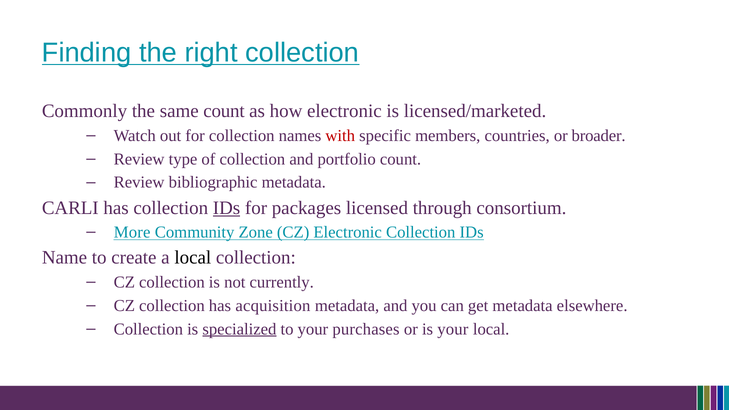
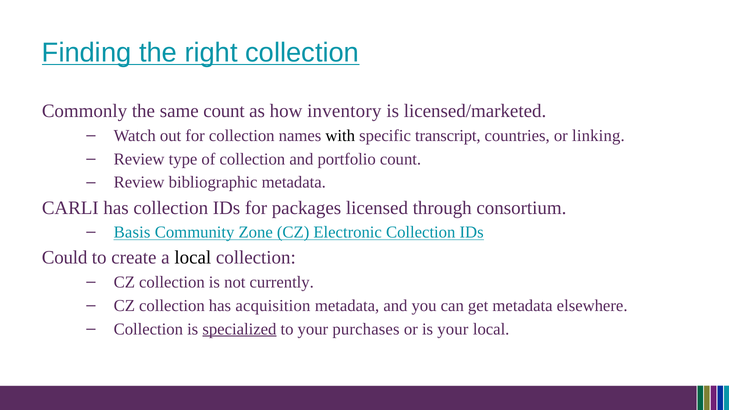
how electronic: electronic -> inventory (344, 111)
with colour: red -> black (340, 136)
members: members -> transcript (448, 136)
broader: broader -> linking (598, 136)
IDs underline: present -> none (227, 208)
More: More -> Basis (132, 232)
Name: Name -> Could (65, 258)
